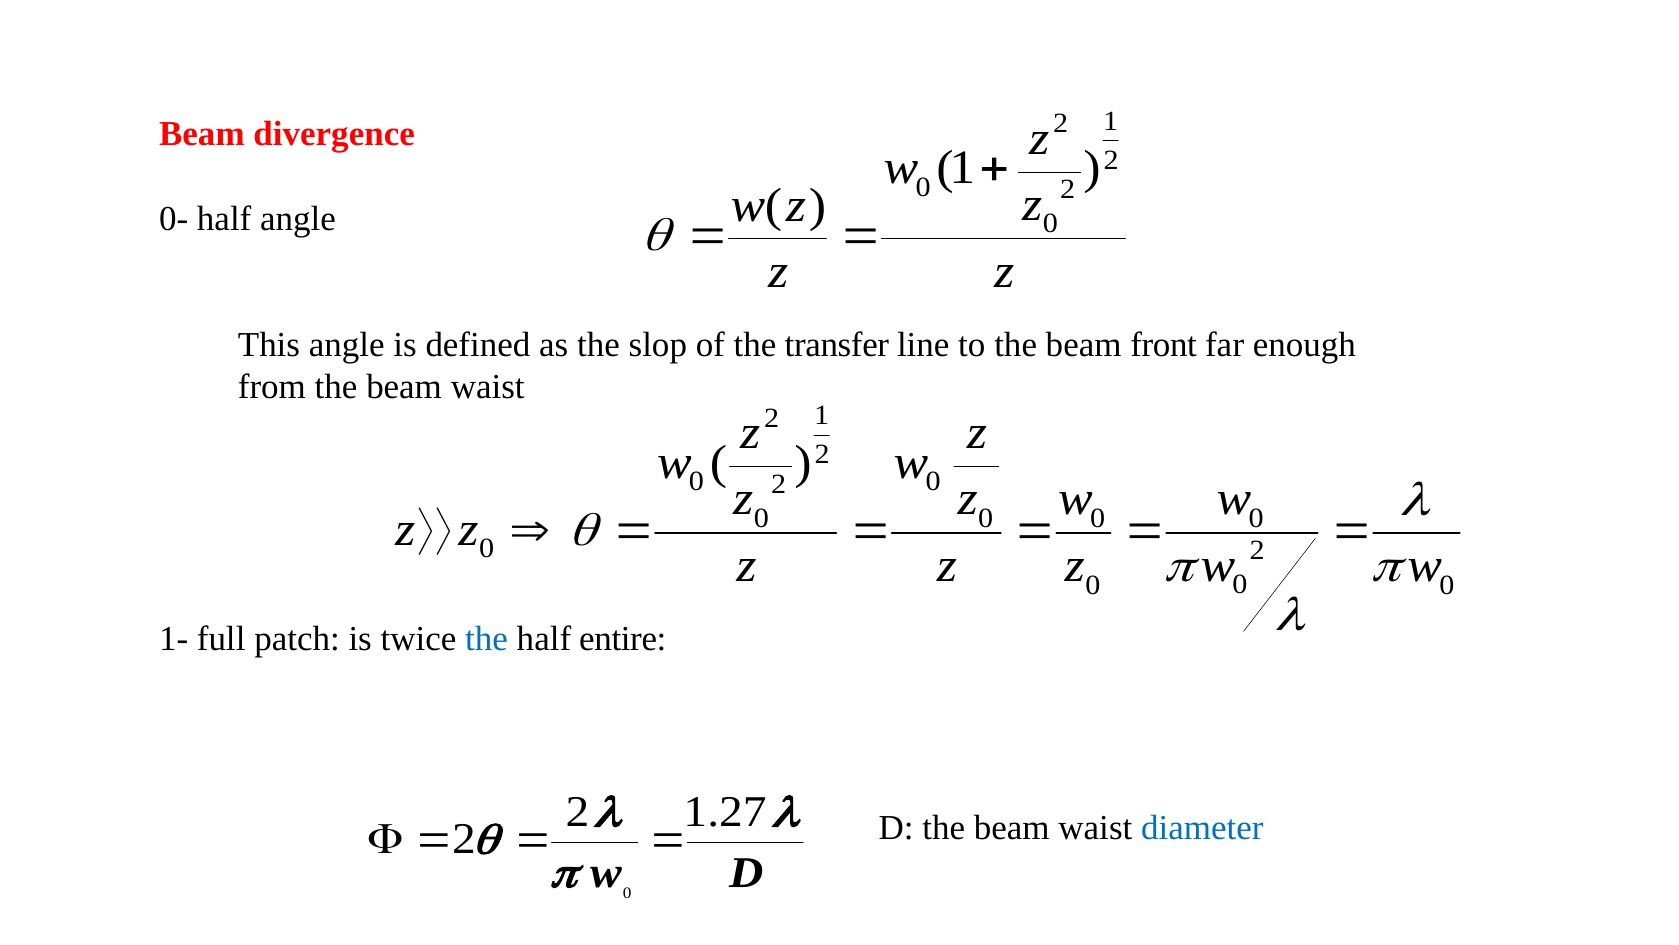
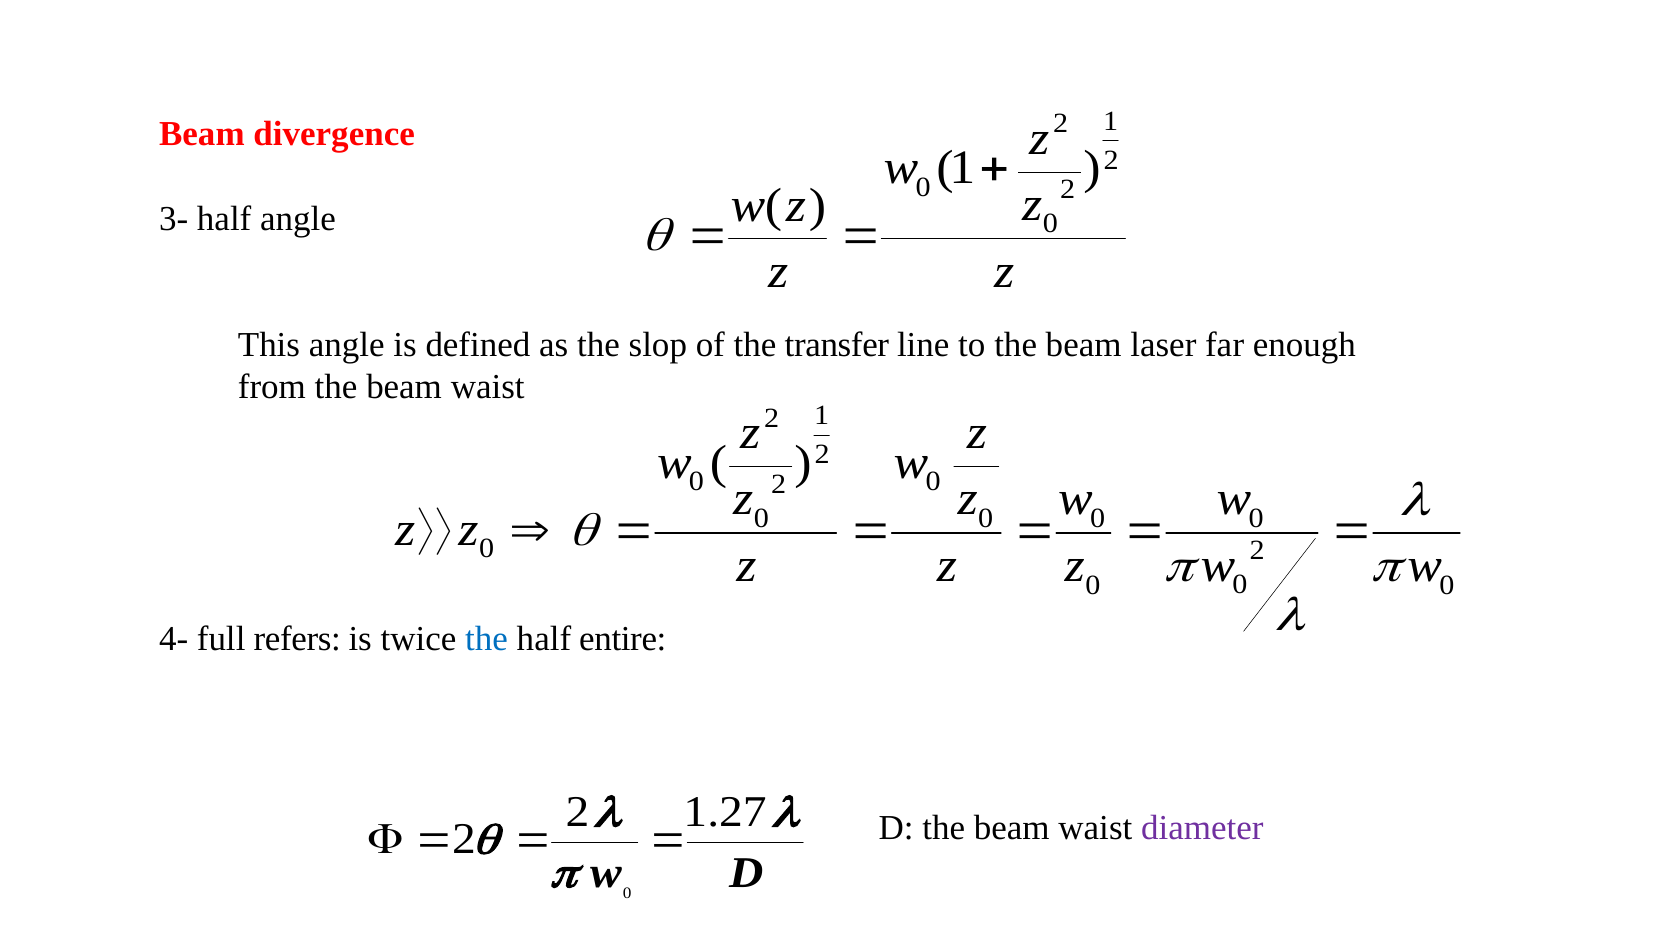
0-: 0- -> 3- (174, 218)
front: front -> laser (1163, 344)
1-: 1- -> 4- (174, 638)
patch: patch -> refers (297, 638)
diameter colour: blue -> purple (1202, 827)
